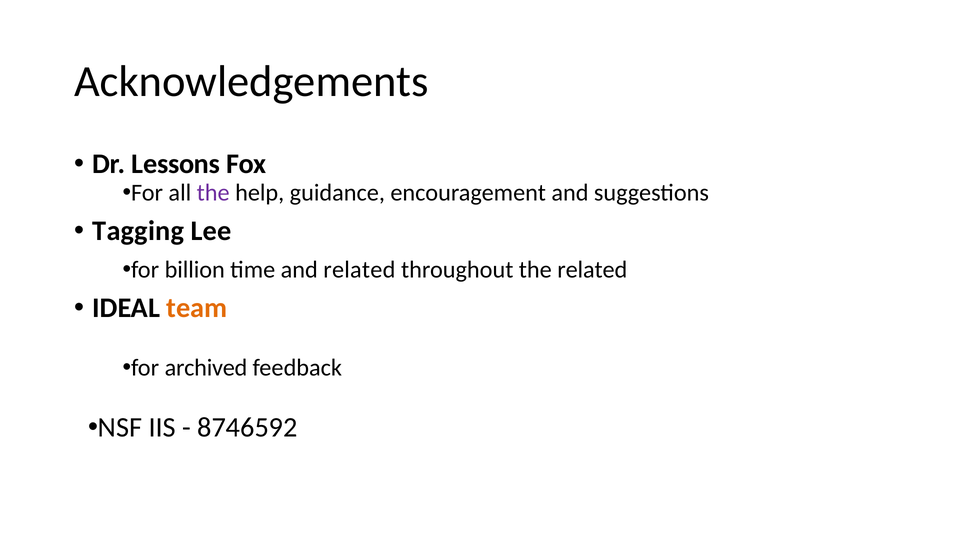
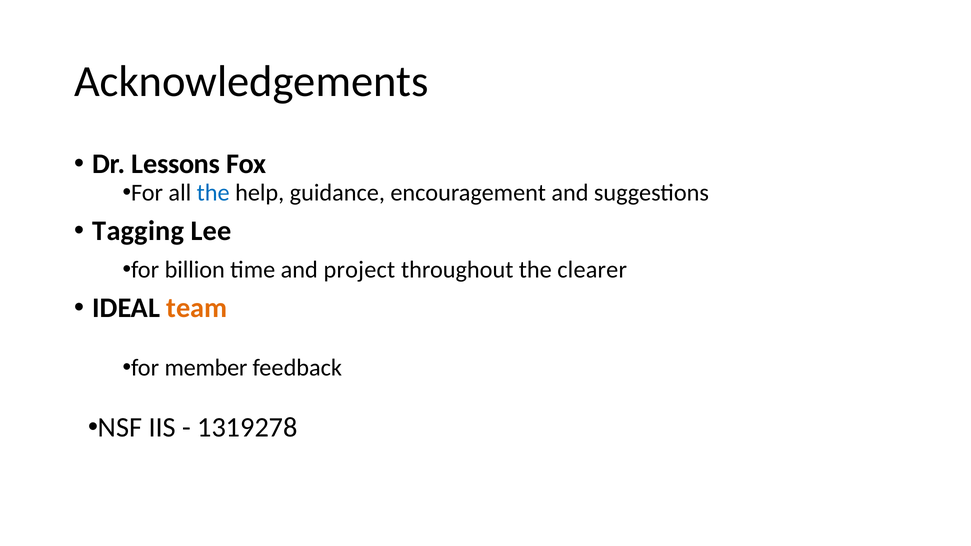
the colour: purple -> blue (213, 193)
and related: related -> project (359, 270)
the related: related -> clearer (592, 270)
archived: archived -> member (206, 368)
8746592: 8746592 -> 1319278 (247, 428)
